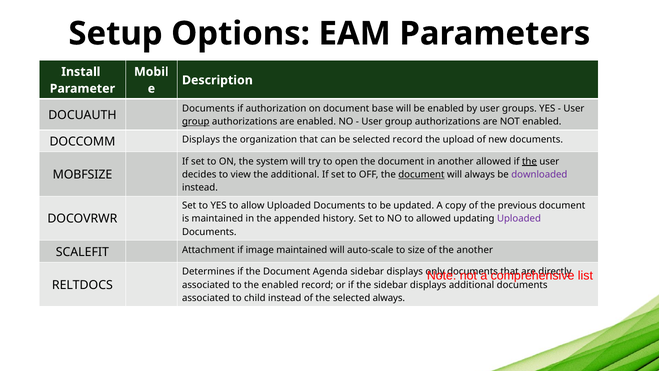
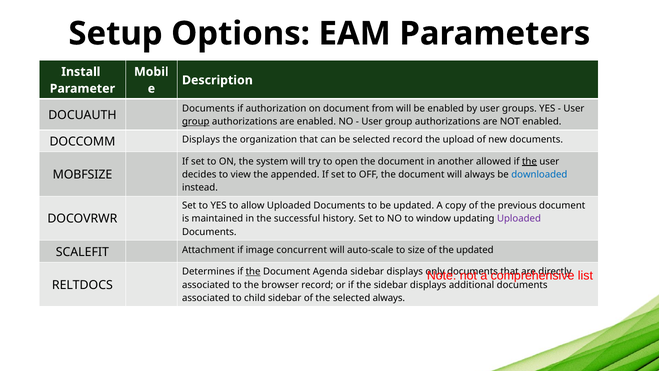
base: base -> from (383, 108)
the additional: additional -> appended (295, 174)
document underline: present -> none (421, 174)
downloaded colour: purple -> blue (539, 174)
appended: appended -> successful (297, 219)
to allowed: allowed -> window (434, 219)
image maintained: maintained -> concurrent (302, 250)
the another: another -> updated (475, 250)
the underline: none -> present (253, 272)
the enabled: enabled -> browser (280, 285)
child instead: instead -> sidebar (285, 298)
